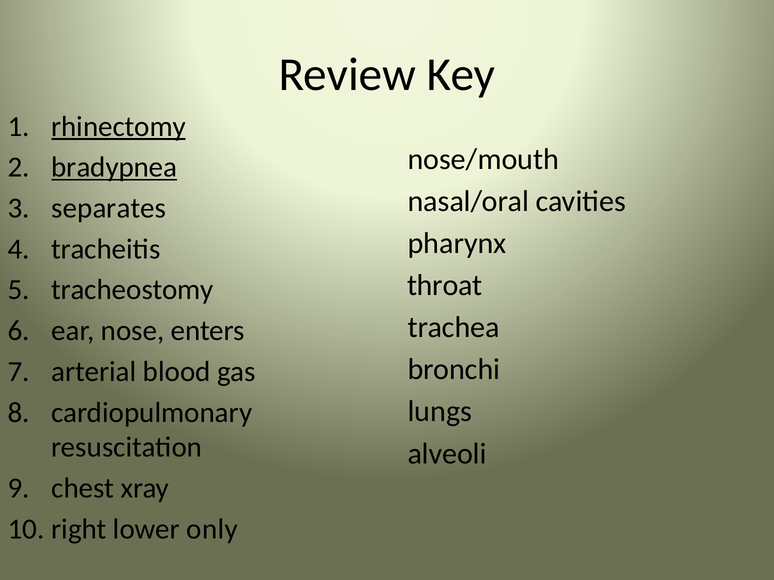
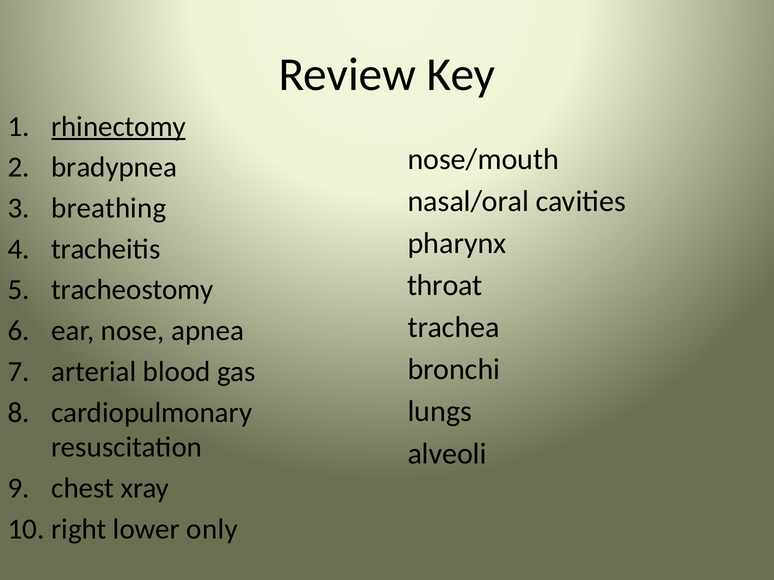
bradypnea underline: present -> none (114, 167)
separates: separates -> breathing (109, 208)
enters: enters -> apnea (208, 331)
